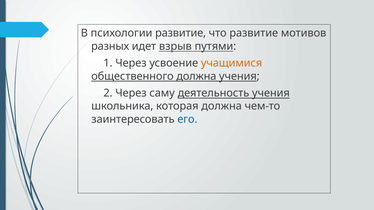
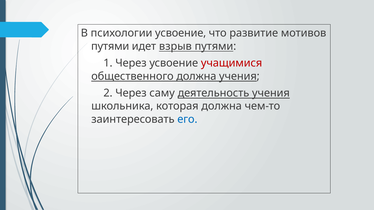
психологии развитие: развитие -> усвоение (181, 33)
разных: разных -> путями (110, 46)
учащимися colour: orange -> red (232, 63)
